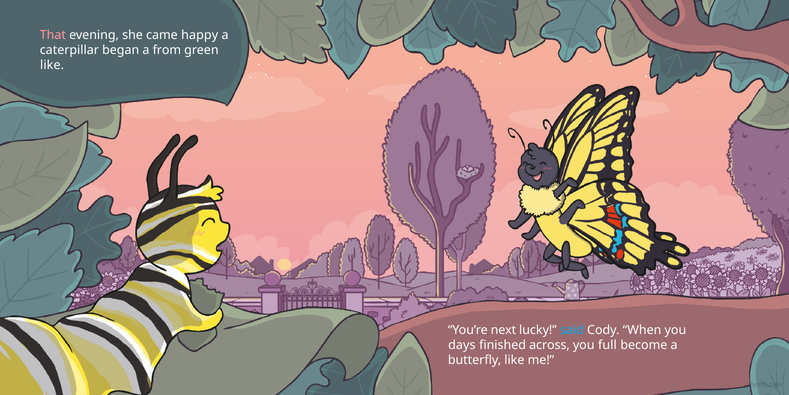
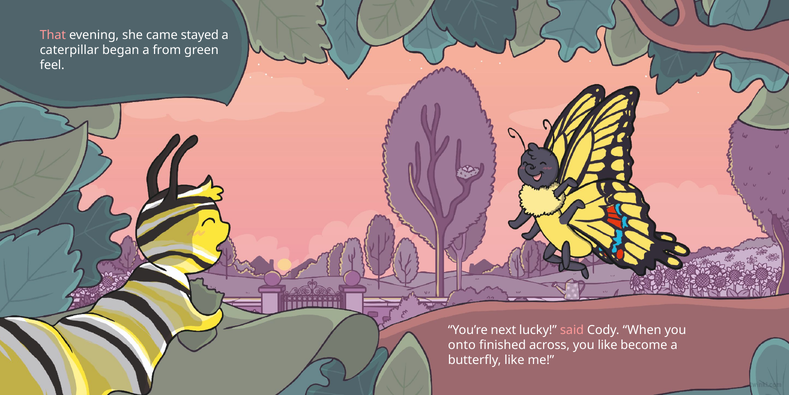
happy: happy -> stayed (200, 35)
like: like -> feel (52, 65)
said colour: light blue -> pink (572, 330)
days: days -> onto (462, 345)
you full: full -> like (608, 345)
